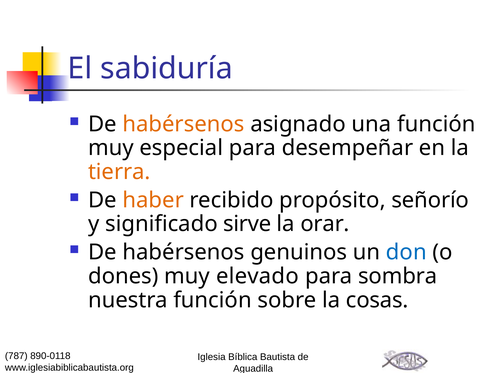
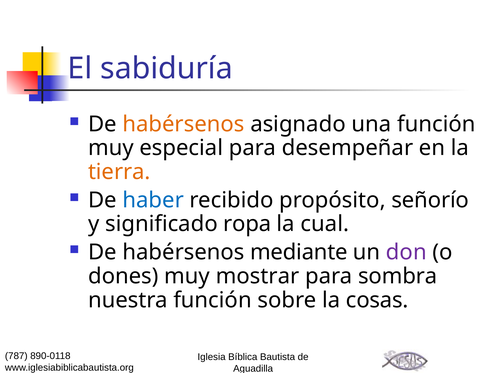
haber colour: orange -> blue (153, 200)
sirve: sirve -> ropa (247, 224)
orar: orar -> cual (325, 224)
genuinos: genuinos -> mediante (299, 253)
don colour: blue -> purple (406, 253)
elevado: elevado -> mostrar (258, 277)
